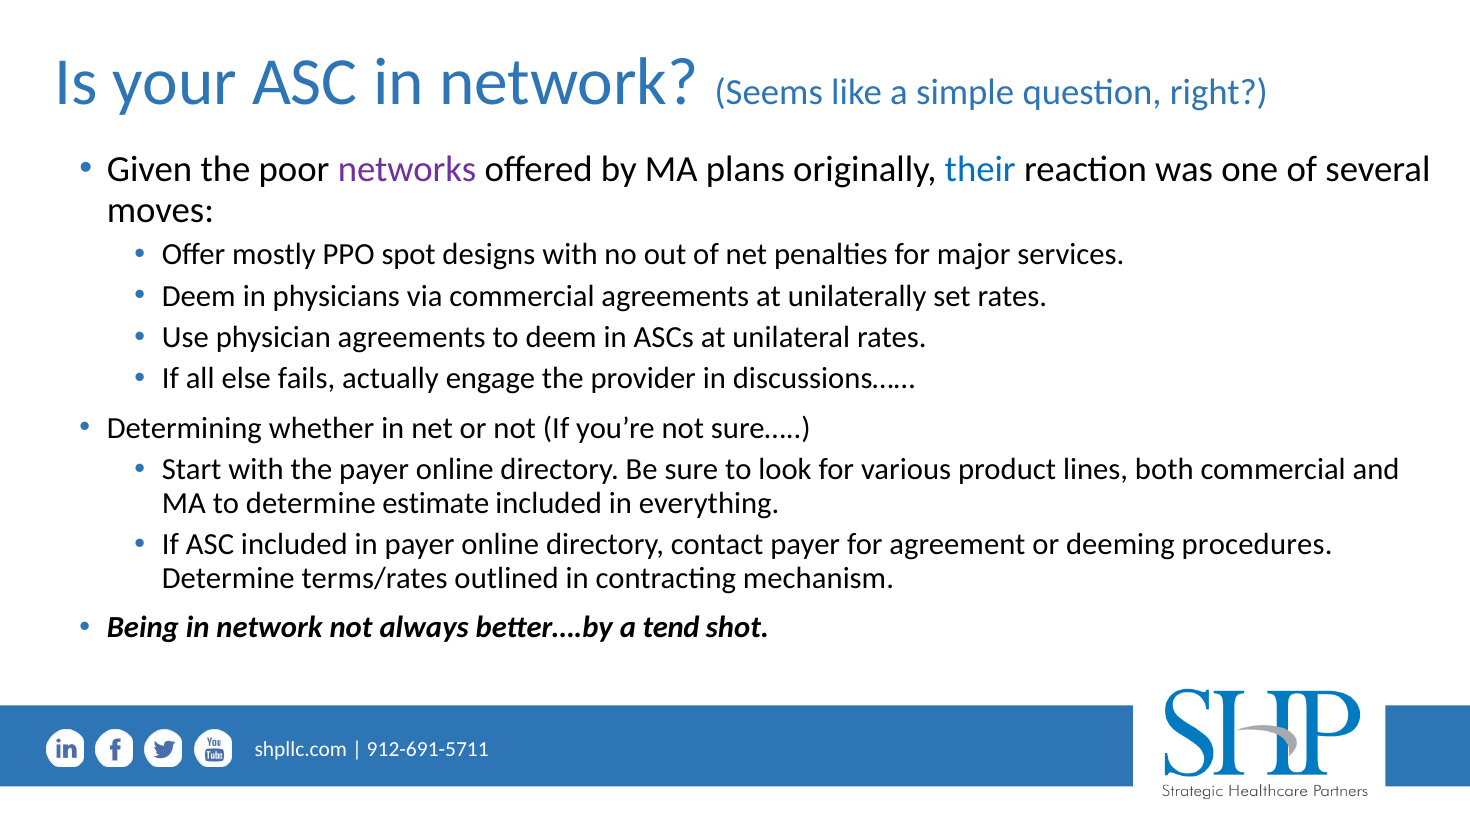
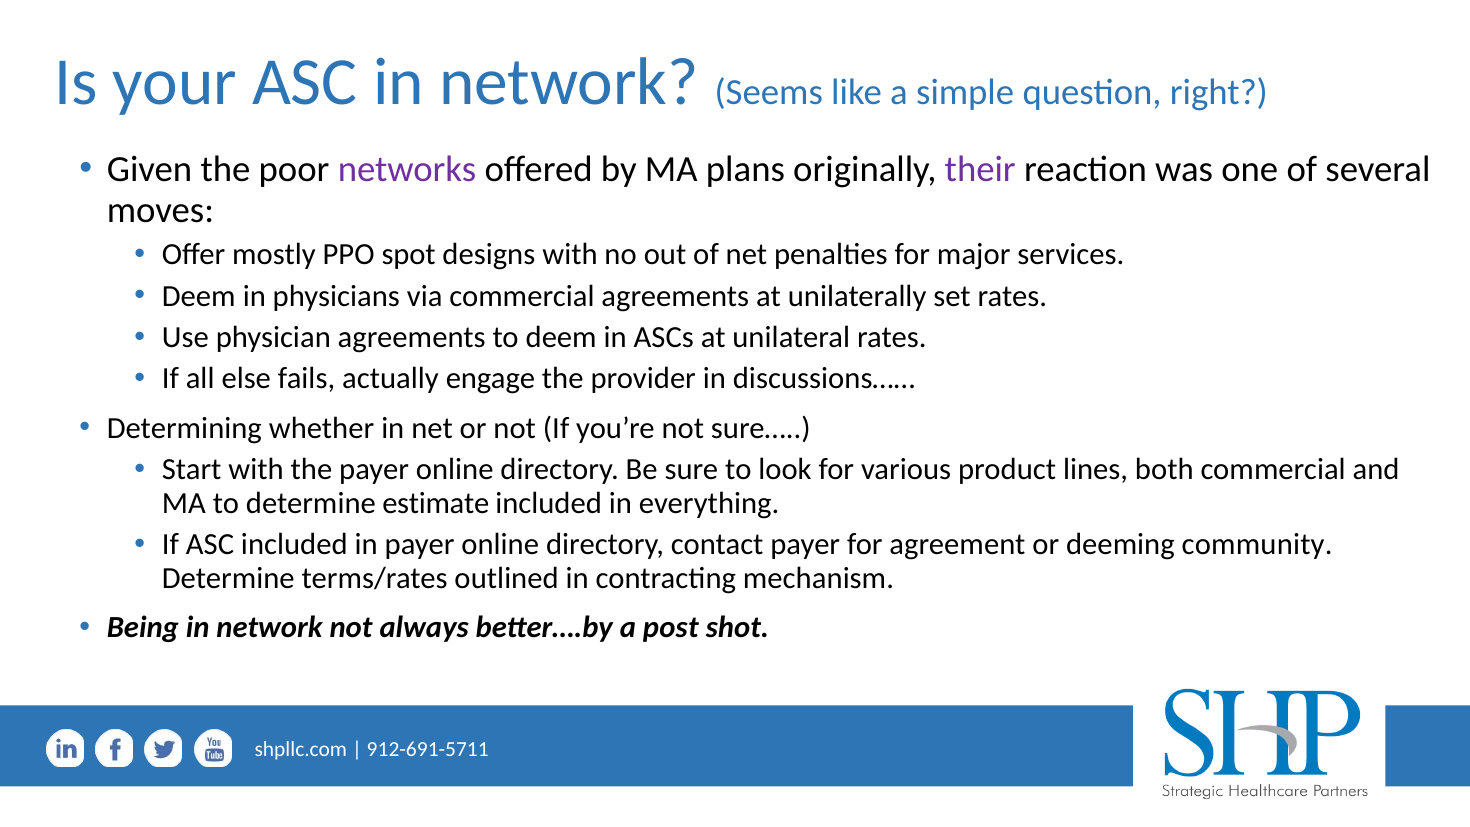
their colour: blue -> purple (980, 169)
procedures: procedures -> community (1257, 544)
tend: tend -> post (671, 627)
